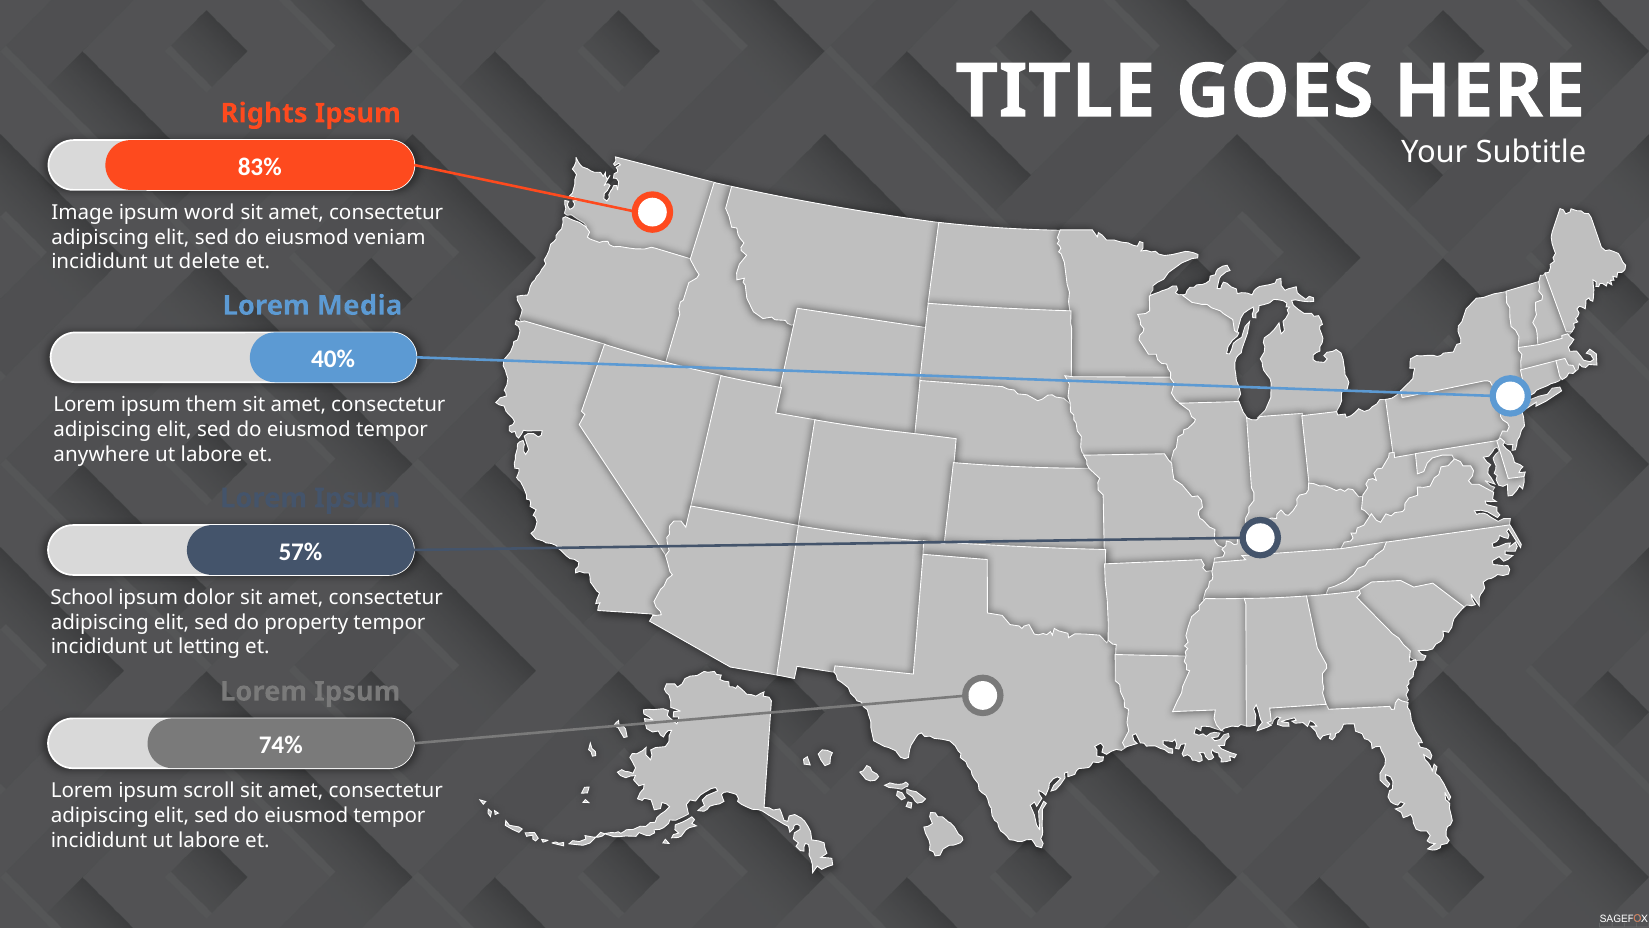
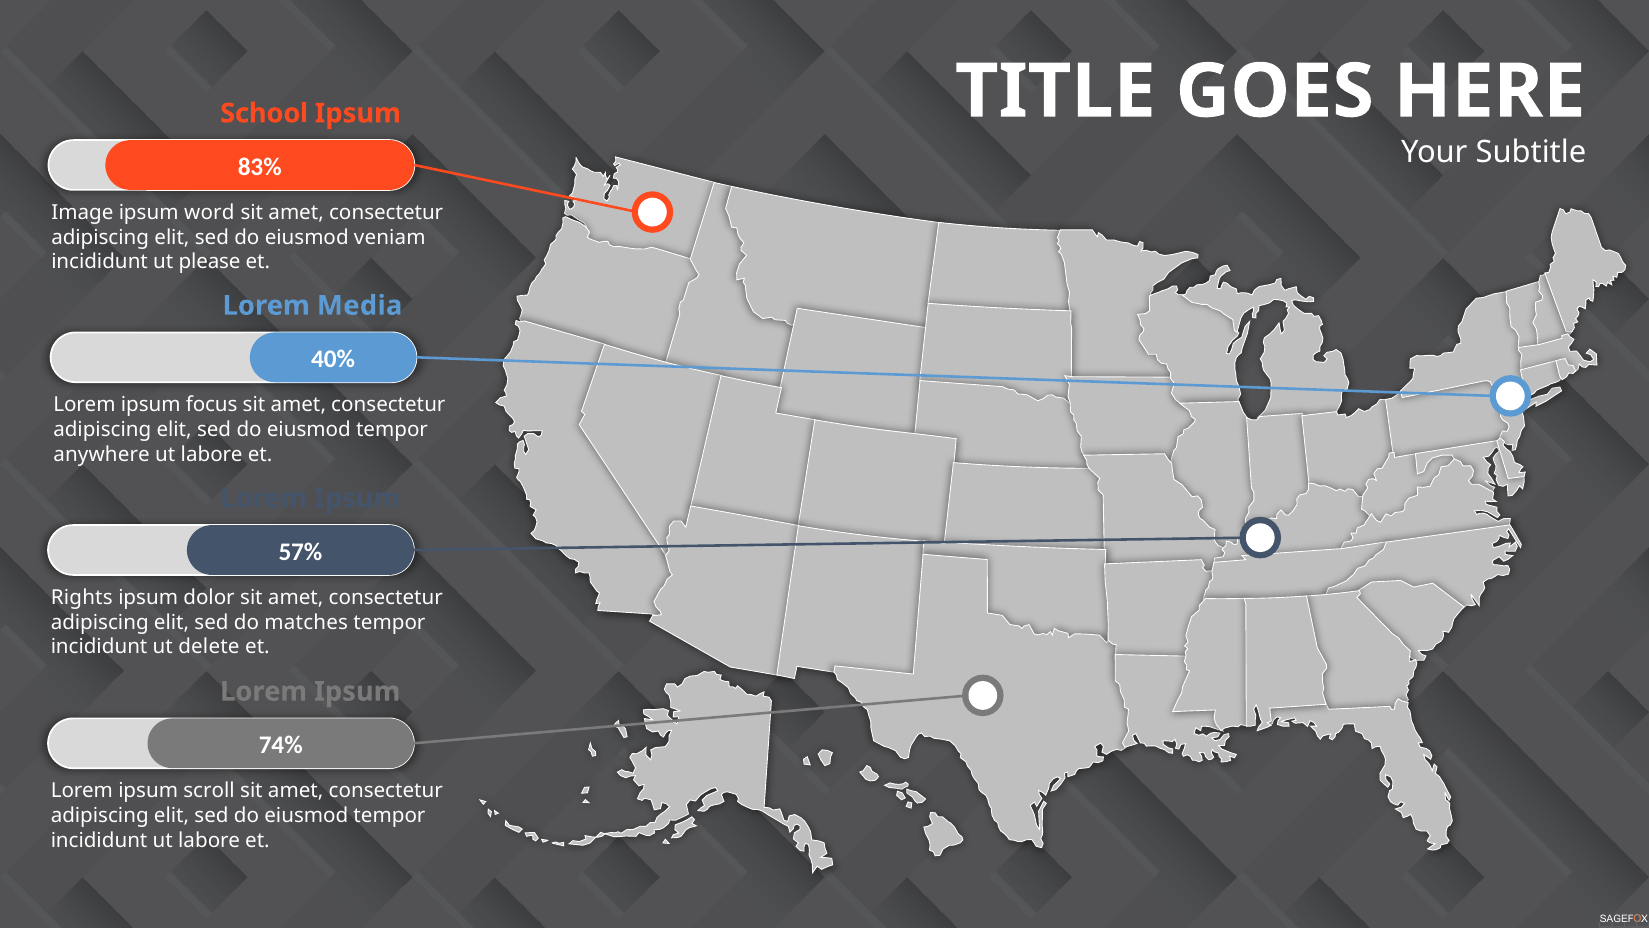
Rights: Rights -> School (264, 113)
delete: delete -> please (210, 262)
them: them -> focus (212, 405)
School: School -> Rights (82, 597)
property: property -> matches (306, 622)
letting: letting -> delete (209, 647)
